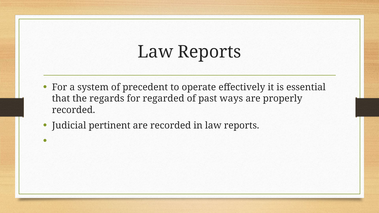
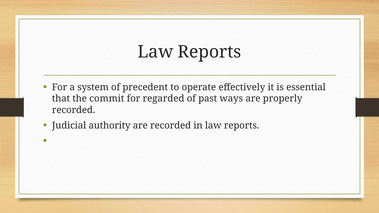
regards: regards -> commit (107, 99)
pertinent: pertinent -> authority (110, 126)
